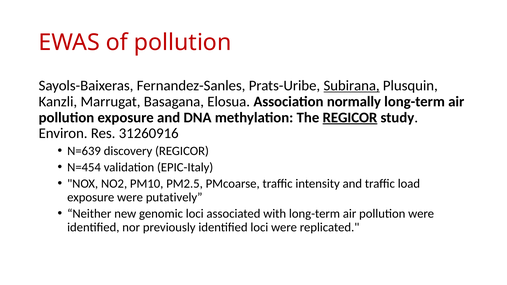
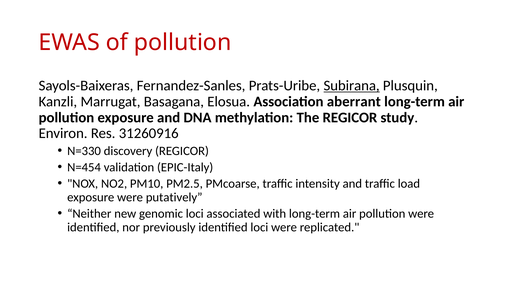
normally: normally -> aberrant (354, 102)
REGICOR underline: present -> none (350, 118)
N=639: N=639 -> N=330 (84, 151)
